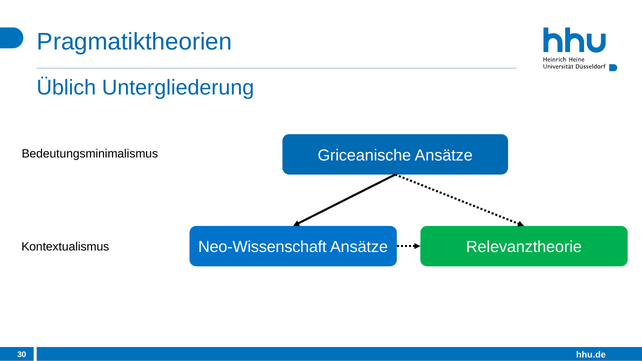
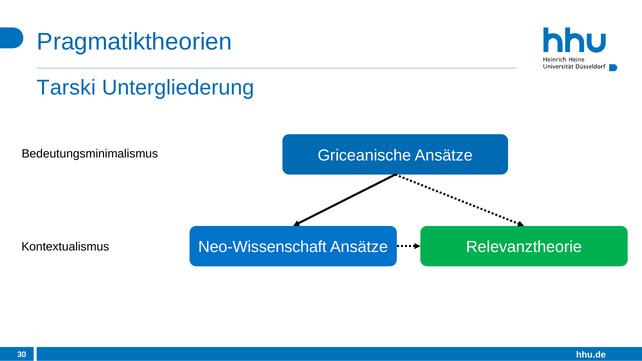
Üblich: Üblich -> Tarski (66, 88)
